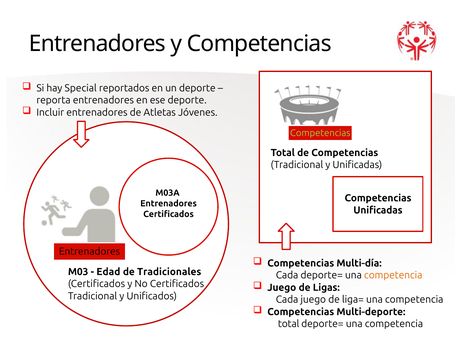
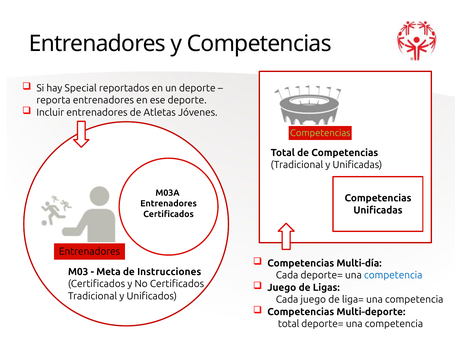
Edad: Edad -> Meta (108, 271)
Tradicionales: Tradicionales -> Instrucciones (169, 271)
competencia colour: orange -> blue (393, 275)
